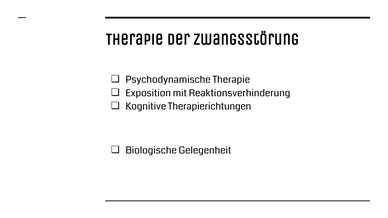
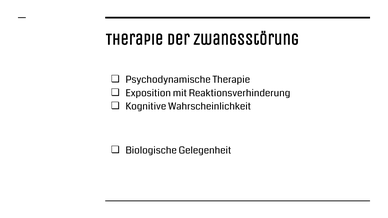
Therapierichtungen: Therapierichtungen -> Wahrscheinlichkeit (210, 107)
